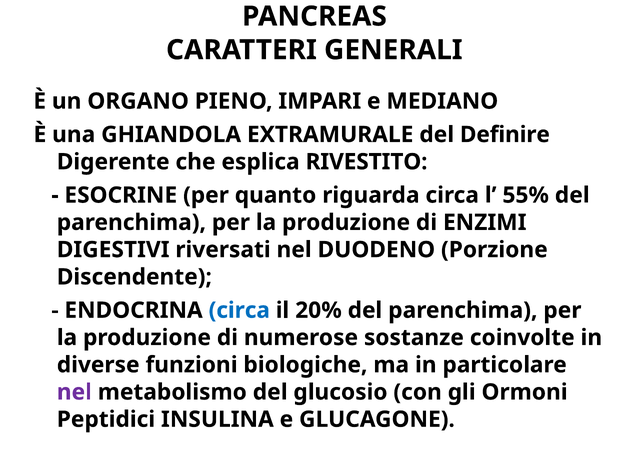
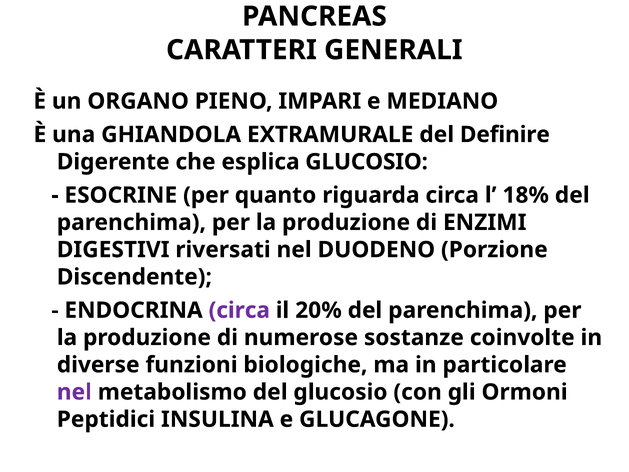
esplica RIVESTITO: RIVESTITO -> GLUCOSIO (367, 162)
55%: 55% -> 18% (526, 195)
circa colour: blue -> purple (239, 310)
